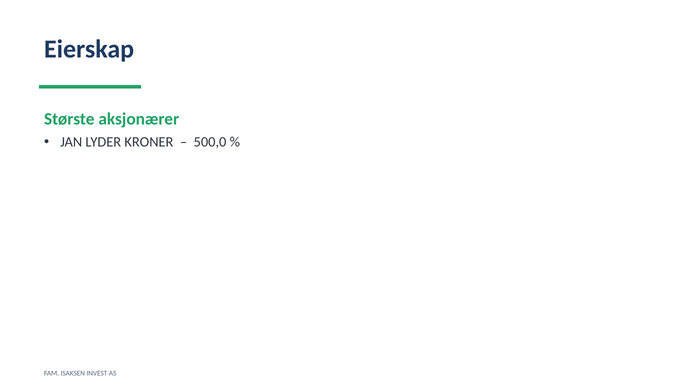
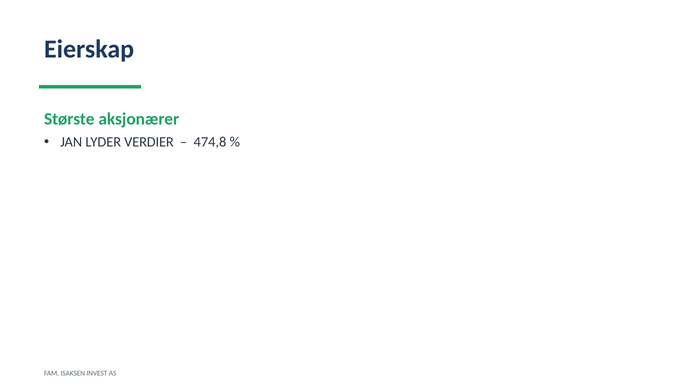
KRONER: KRONER -> VERDIER (149, 142)
500,0: 500,0 -> 474,8 (210, 142)
